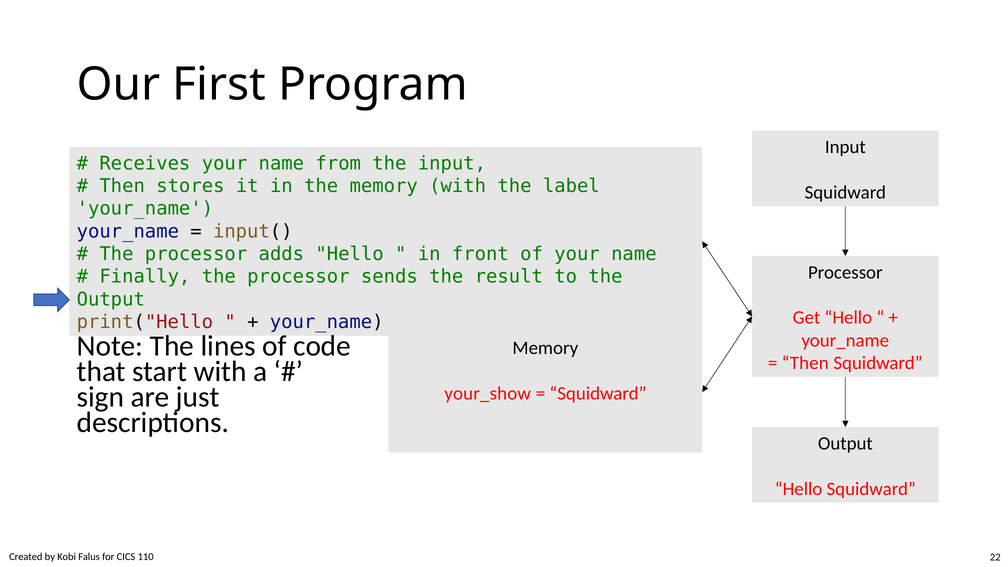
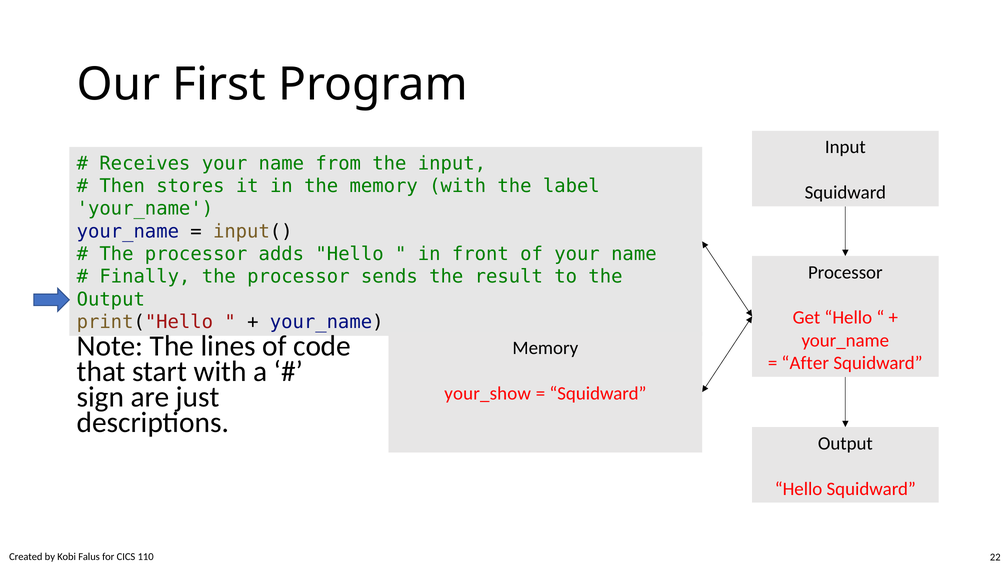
Then: Then -> After (805, 363)
